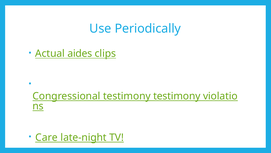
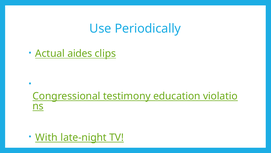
testimony testimony: testimony -> education (177, 96)
Care: Care -> With (47, 137)
